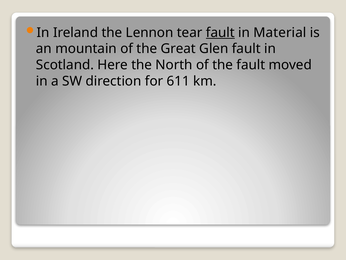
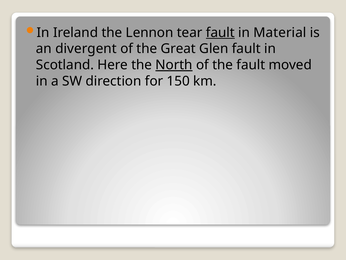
mountain: mountain -> divergent (86, 49)
North underline: none -> present (174, 65)
611: 611 -> 150 (178, 81)
